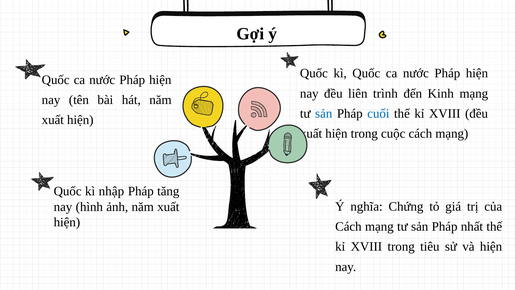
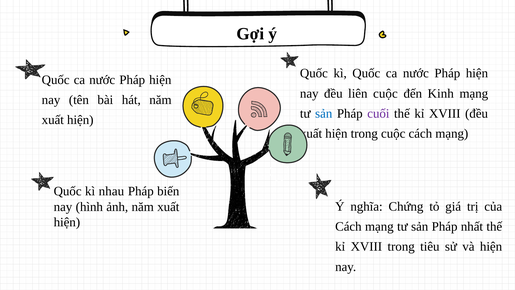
liên trình: trình -> cuộc (385, 93)
cuối colour: blue -> purple (378, 113)
nhập: nhập -> nhau (111, 191)
tăng: tăng -> biến (168, 191)
